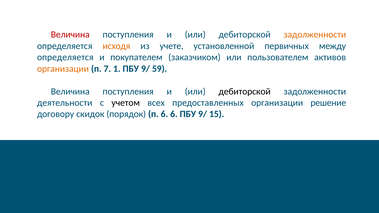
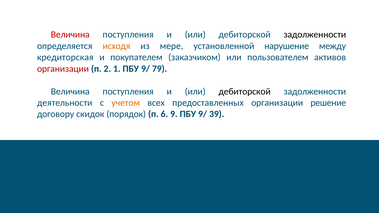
задолженности colour: orange -> black (315, 35)
учете: учете -> мере (172, 46)
первичных: первичных -> нарушение (287, 46)
определяется: определяется -> кредиторская (65, 57)
организации colour: orange -> red (63, 69)
7: 7 -> 2 (107, 69)
59: 59 -> 79 (160, 69)
учетом colour: black -> orange (126, 103)
6 6: 6 -> 9 (174, 114)
15: 15 -> 39 (217, 114)
